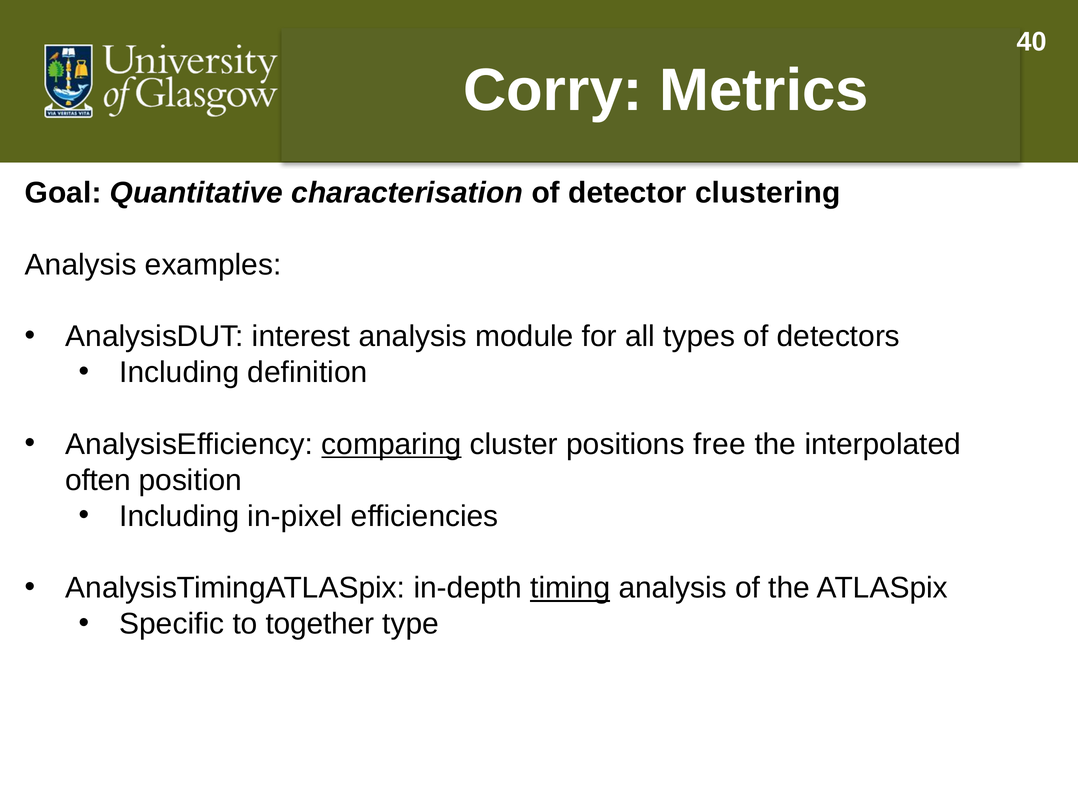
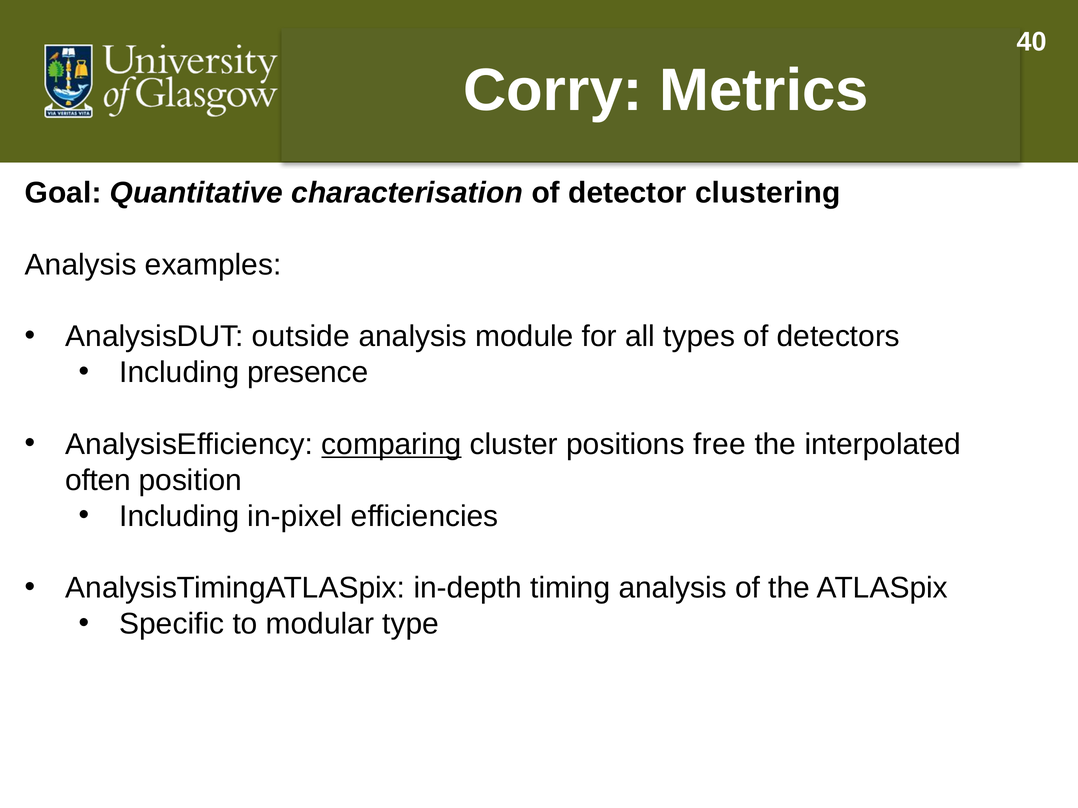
interest: interest -> outside (301, 337)
definition: definition -> presence (308, 373)
timing underline: present -> none (570, 588)
together: together -> modular (320, 624)
